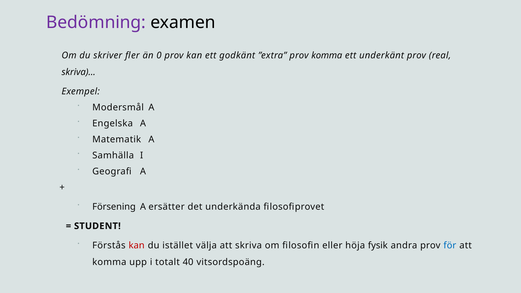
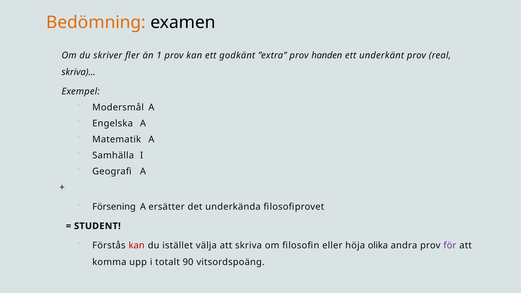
Bedömning colour: purple -> orange (96, 22)
0: 0 -> 1 (159, 56)
prov komma: komma -> handen (327, 56)
fysik: fysik -> olika (378, 245)
för colour: blue -> purple (450, 245)
40: 40 -> 90 (188, 262)
